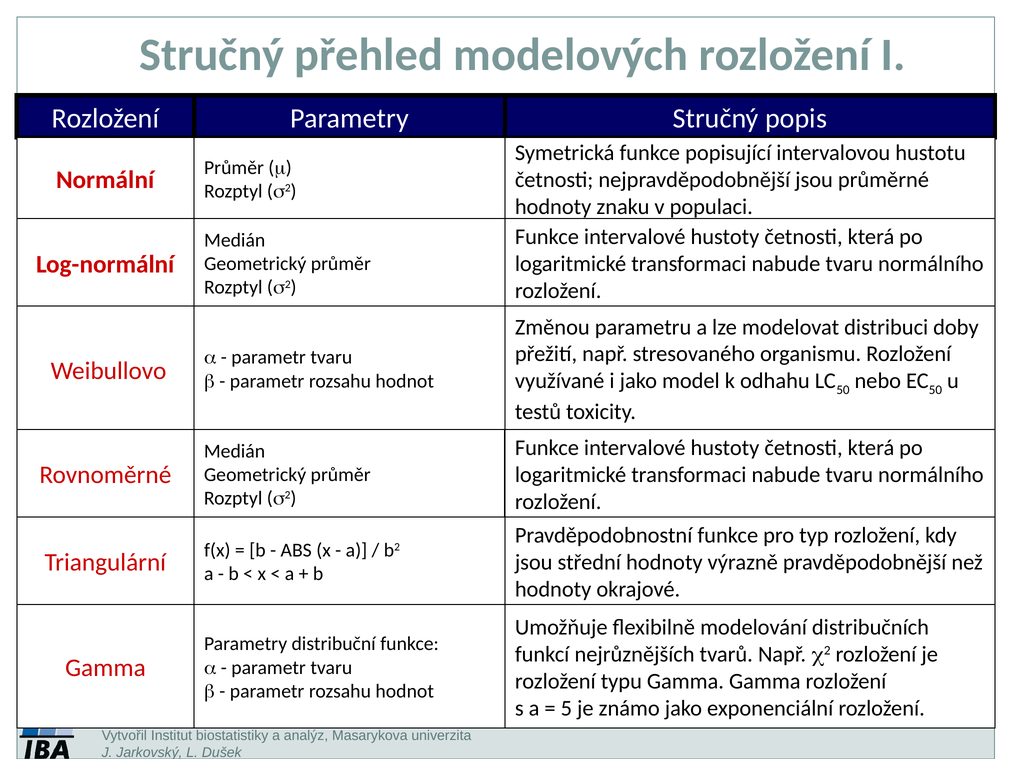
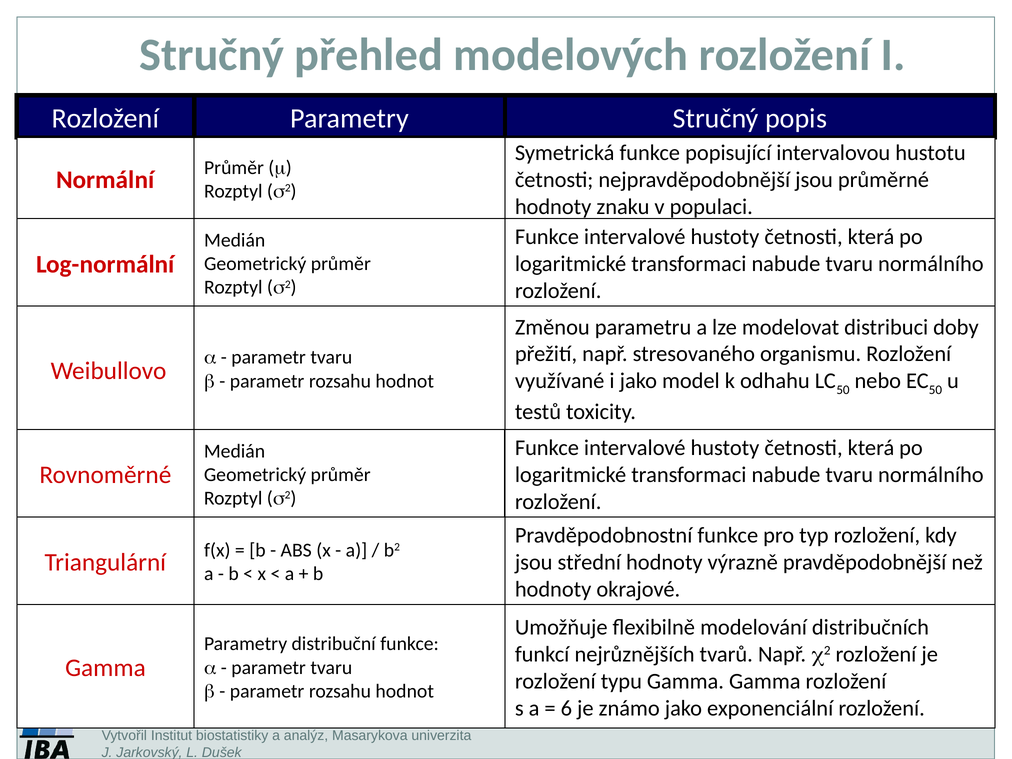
5: 5 -> 6 (566, 708)
